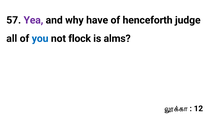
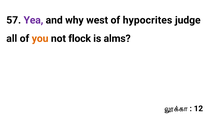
have: have -> west (97, 20)
henceforth: henceforth -> hypocrites (147, 20)
you colour: blue -> orange (40, 39)
